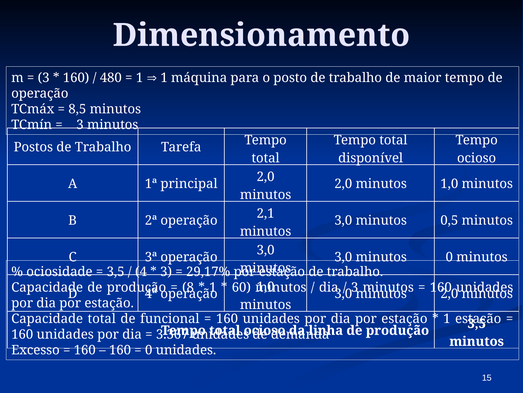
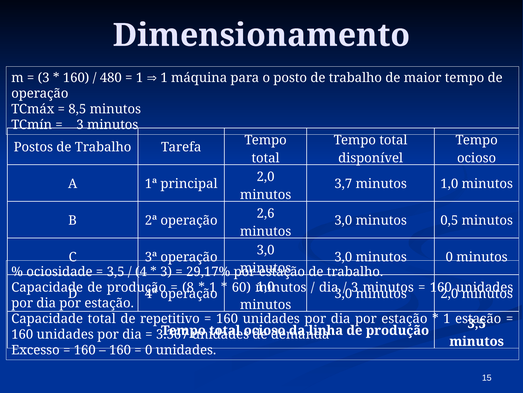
2,0: 2,0 -> 3,7 (343, 183)
2,1: 2,1 -> 2,6 (266, 213)
funcional: funcional -> repetitivo (170, 318)
